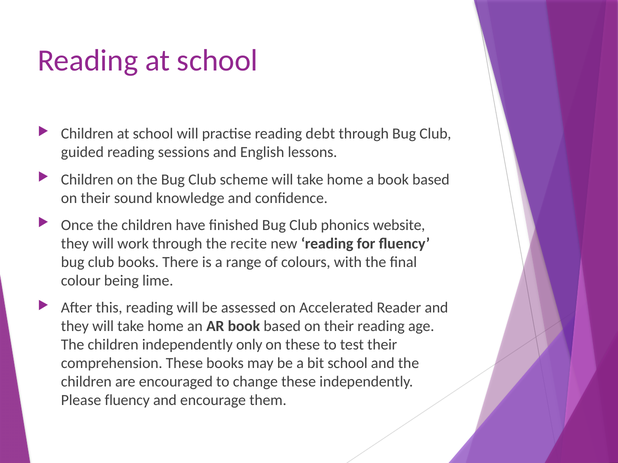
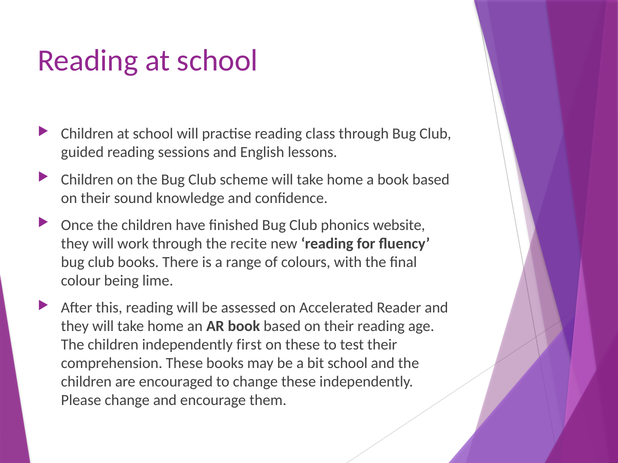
debt: debt -> class (320, 134)
only: only -> first (249, 345)
Please fluency: fluency -> change (127, 401)
